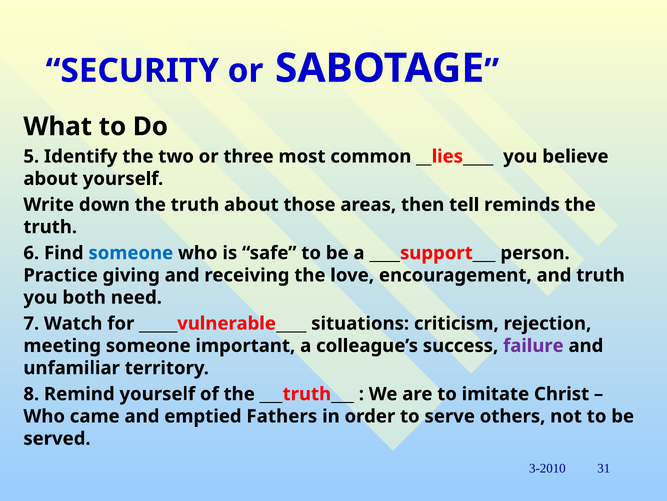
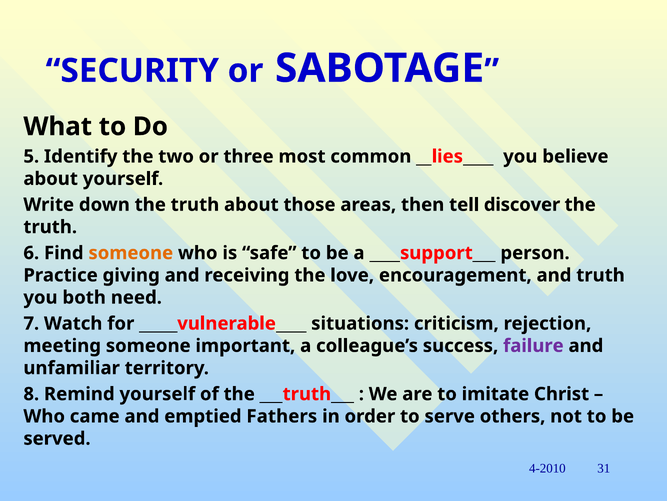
reminds: reminds -> discover (522, 204)
someone colour: blue -> orange (131, 253)
3-2010: 3-2010 -> 4-2010 (547, 468)
